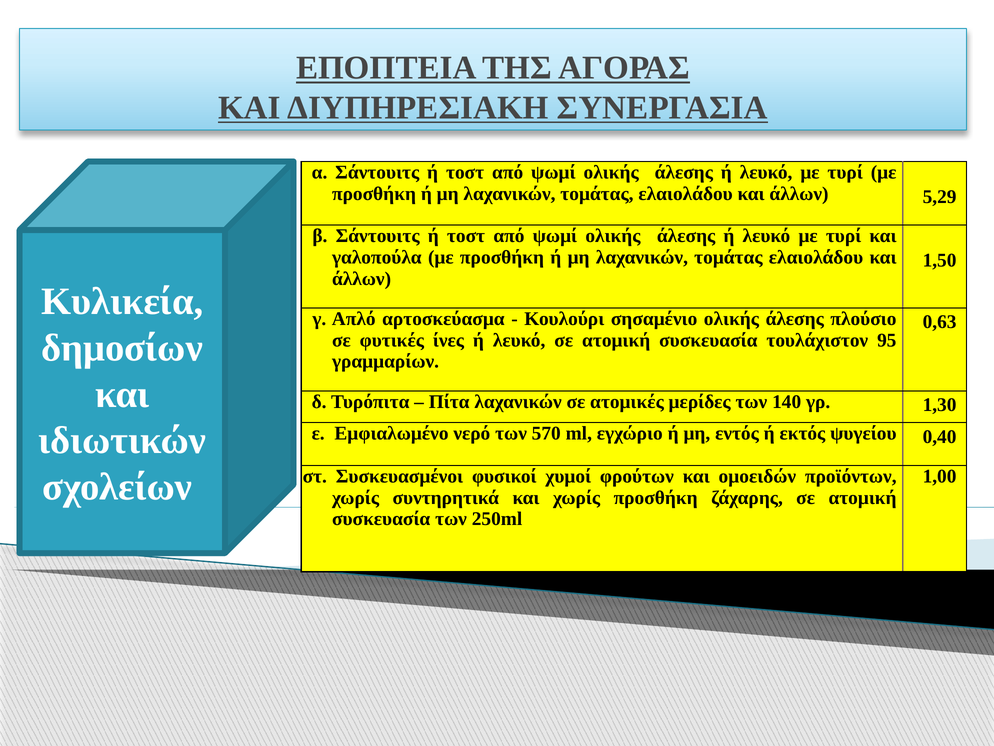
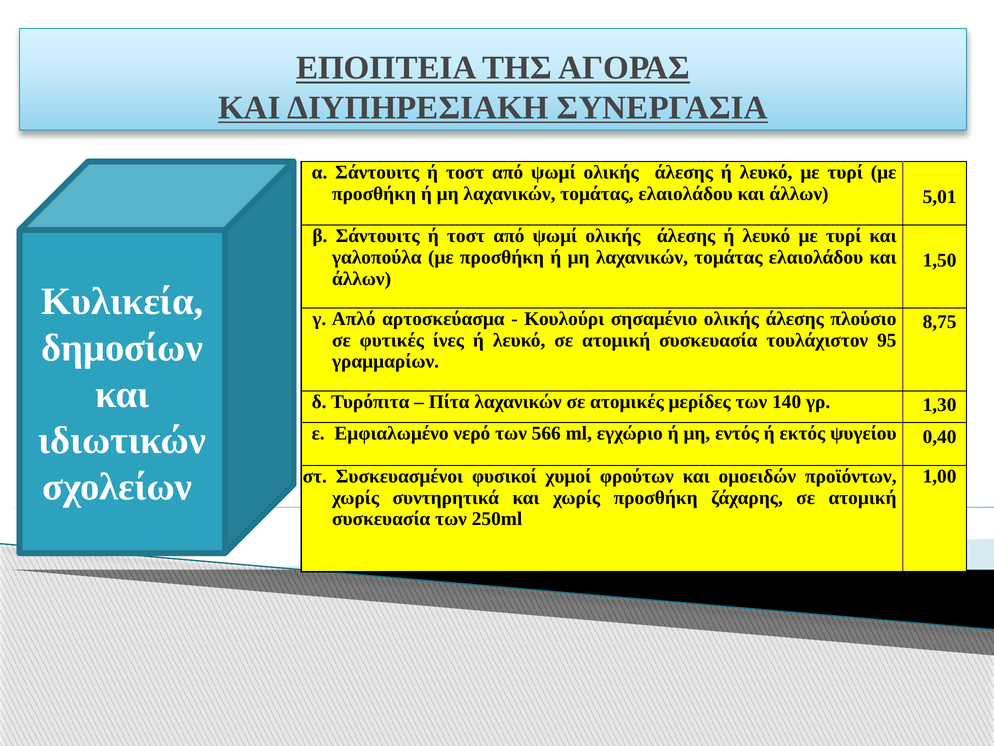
5,29: 5,29 -> 5,01 (940, 197)
0,63: 0,63 -> 8,75 (940, 322)
570: 570 -> 566 (546, 433)
